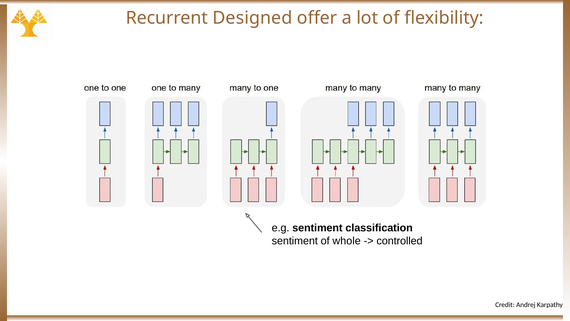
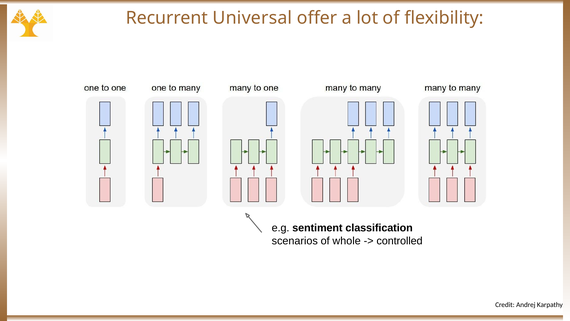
Designed: Designed -> Universal (252, 18)
sentiment: sentiment -> scenarios (295, 241)
